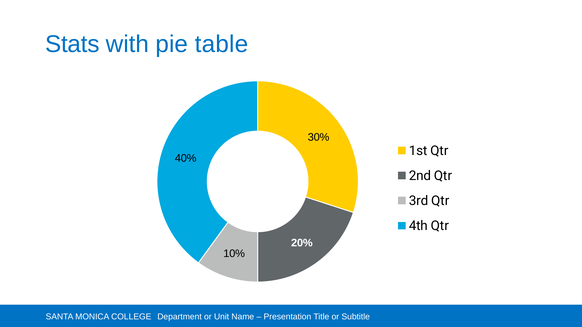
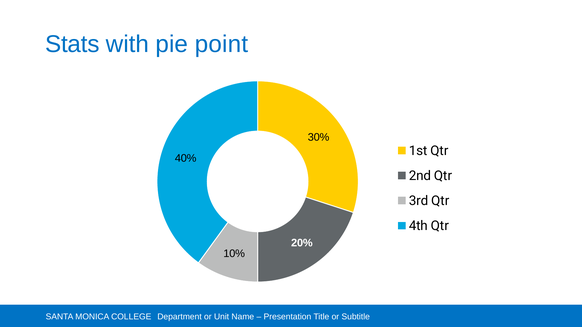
table: table -> point (221, 44)
